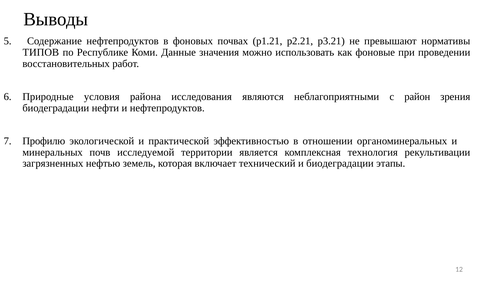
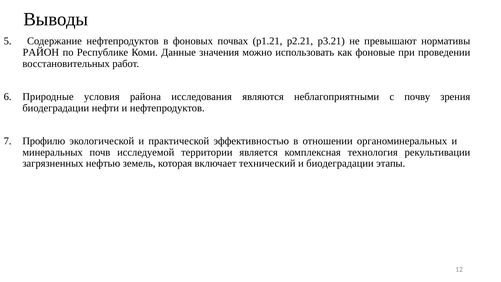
ТИПОВ: ТИПОВ -> РАЙОН (41, 52)
район: район -> почву (417, 97)
